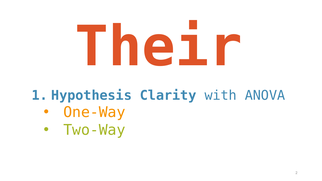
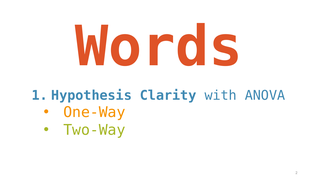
Their: Their -> Words (159, 47)
